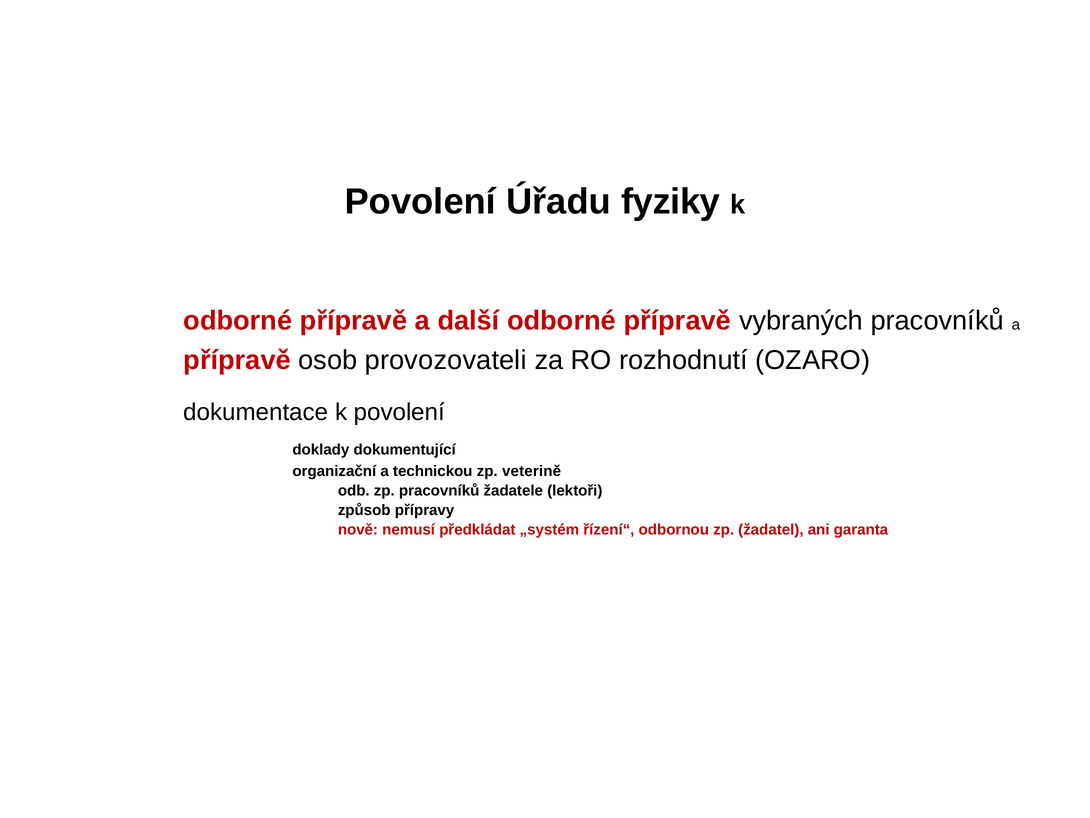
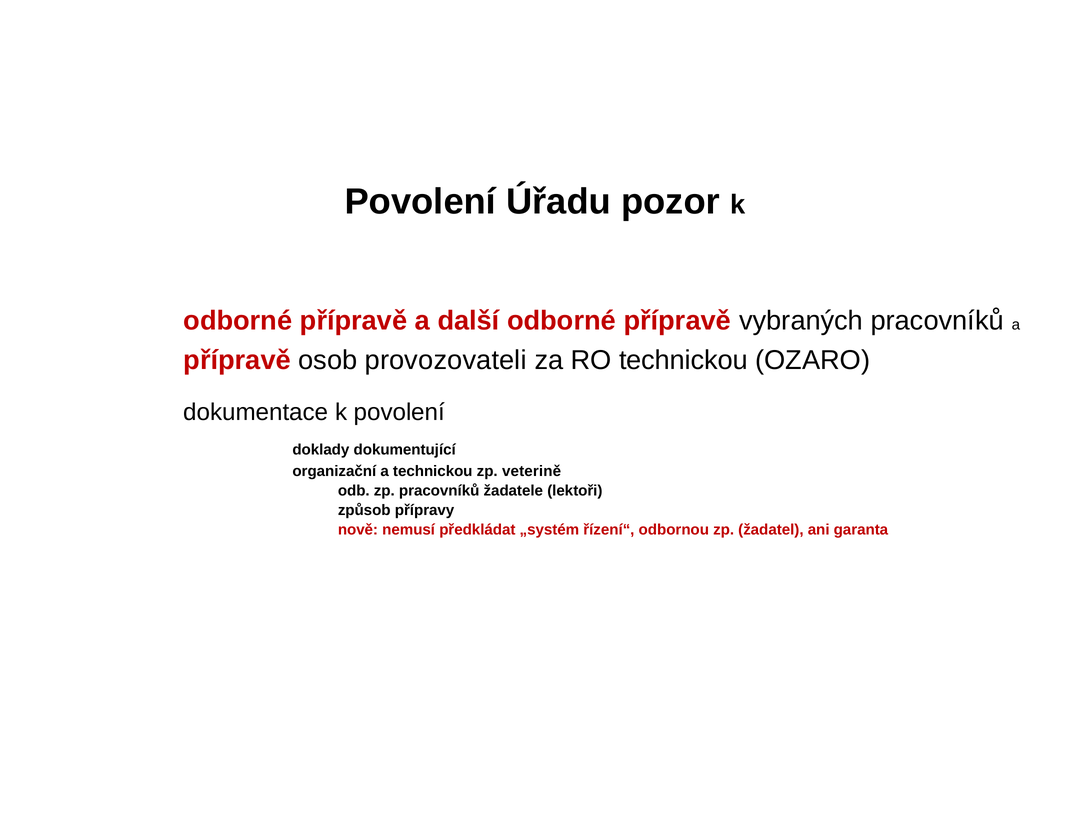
fyziky: fyziky -> pozor (670, 202)
RO rozhodnutí: rozhodnutí -> technickou (684, 360)
